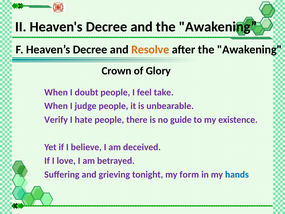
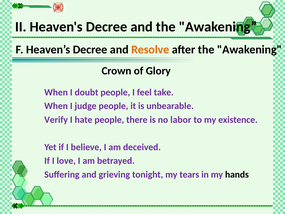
guide: guide -> labor (181, 120)
form: form -> tears (189, 174)
hands colour: blue -> black (237, 174)
